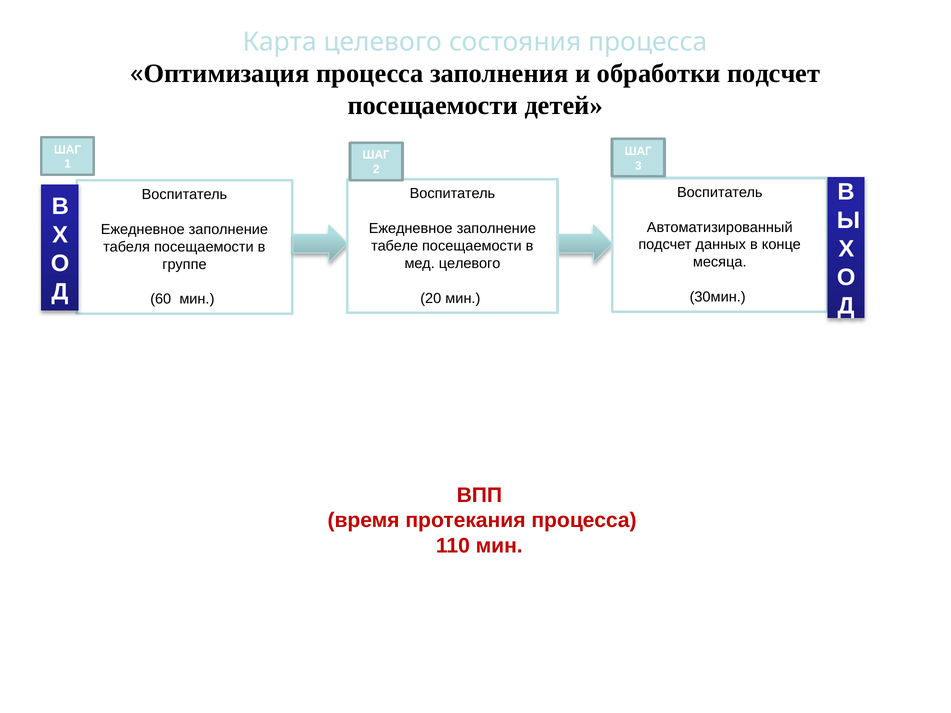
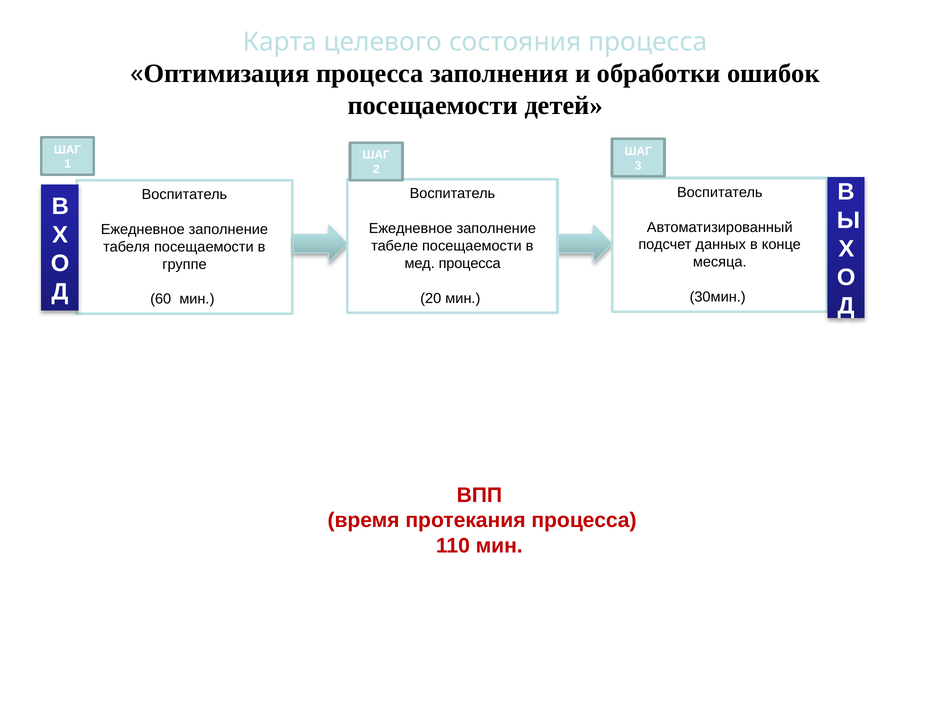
обработки подсчет: подсчет -> ошибок (774, 74)
мед целевого: целевого -> процесса (470, 263)
